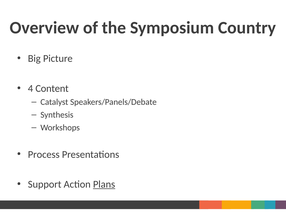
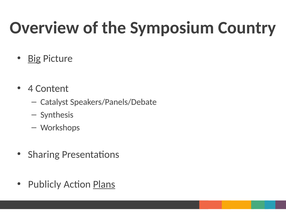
Big underline: none -> present (34, 58)
Process: Process -> Sharing (44, 154)
Support: Support -> Publicly (45, 184)
